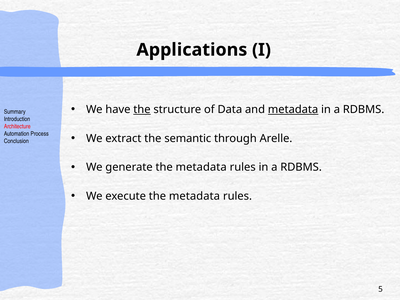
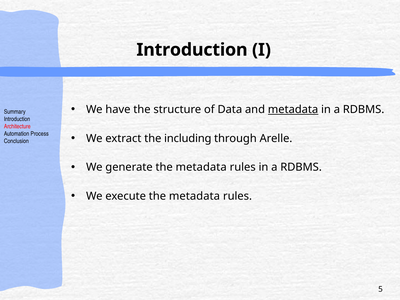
Applications: Applications -> Introduction (192, 50)
the underline: present -> none (142, 110)
semantic: semantic -> including (188, 138)
